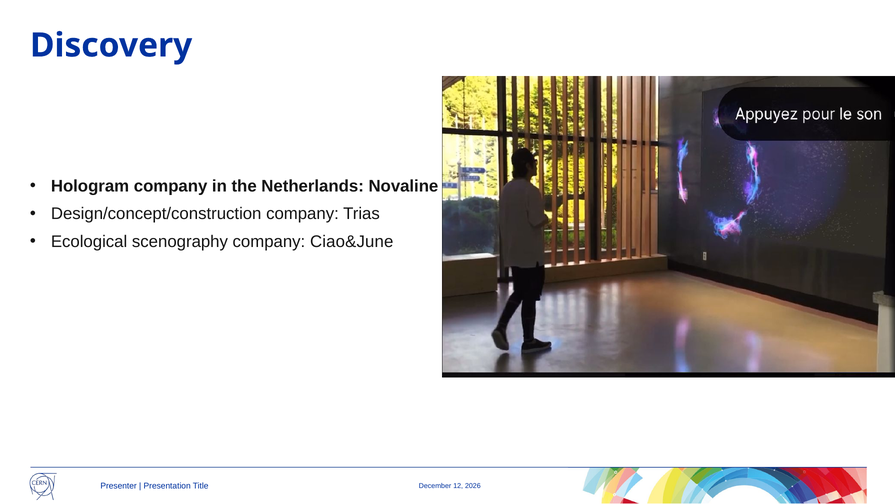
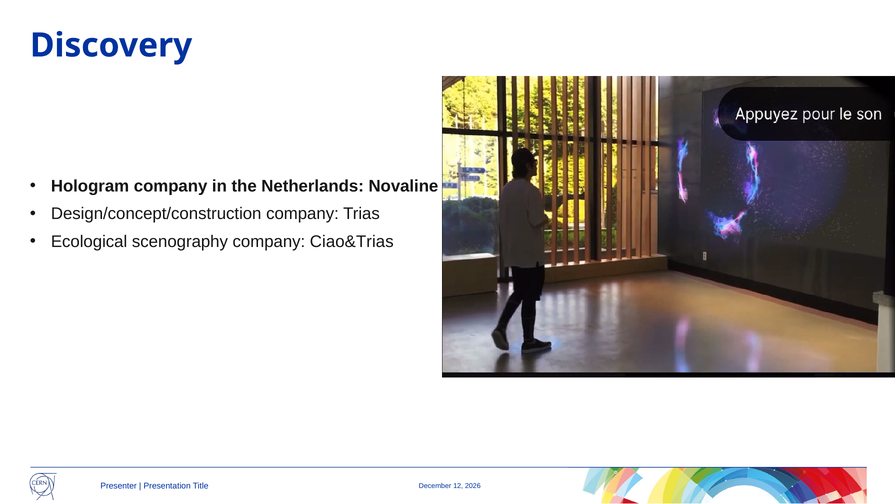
Ciao&June: Ciao&June -> Ciao&Trias (352, 241)
